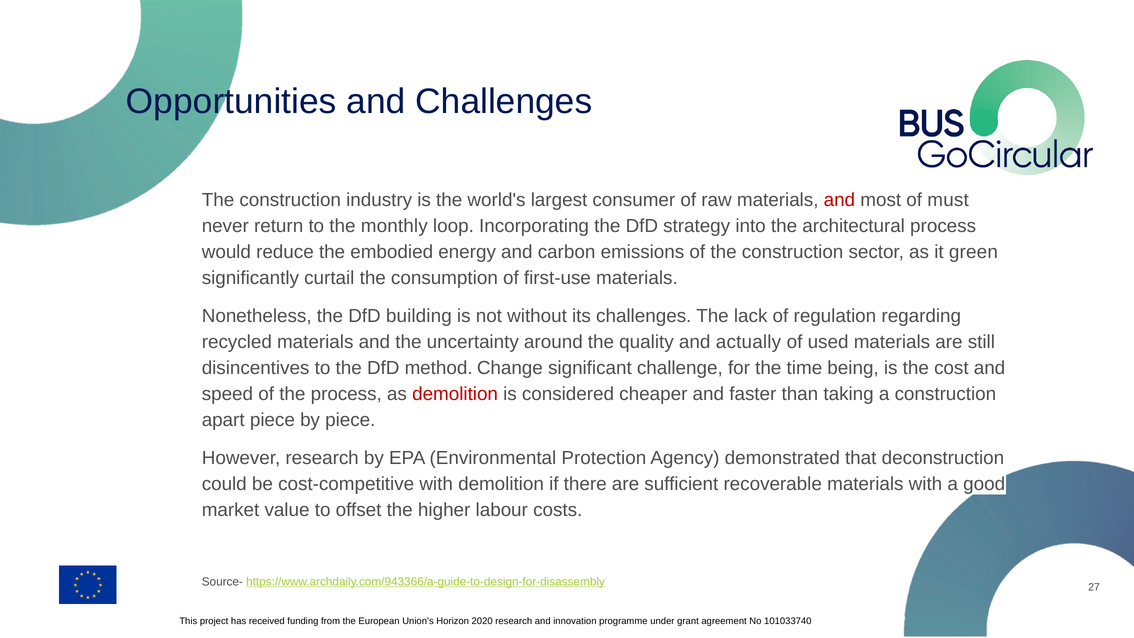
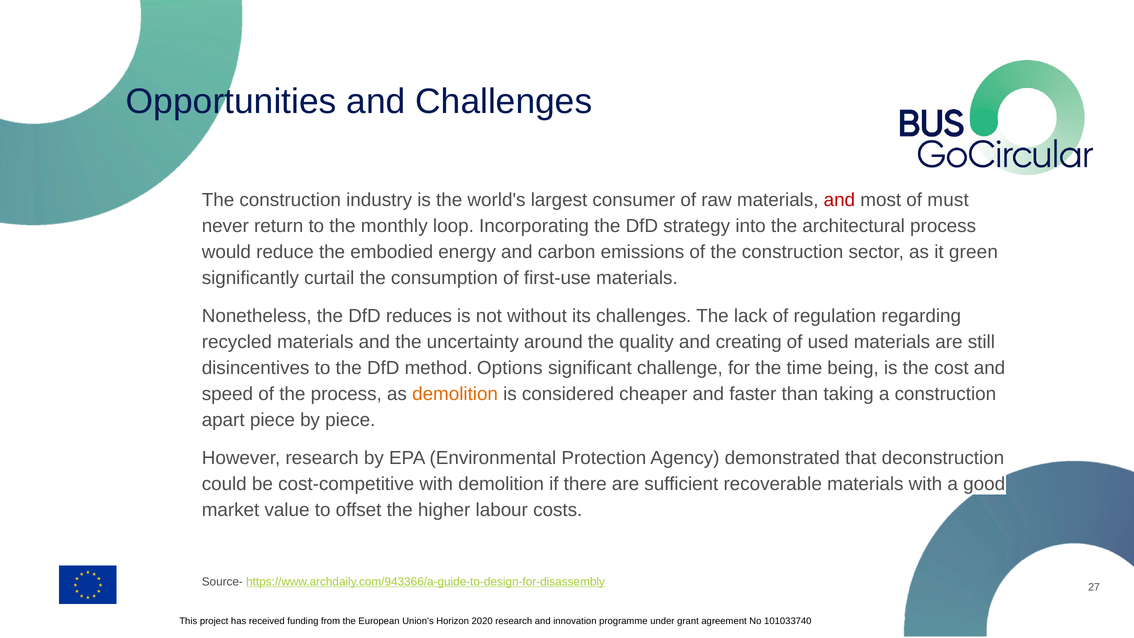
building: building -> reduces (419, 316)
actually: actually -> creating (749, 342)
Change: Change -> Options (510, 368)
demolition colour: red -> orange (455, 394)
